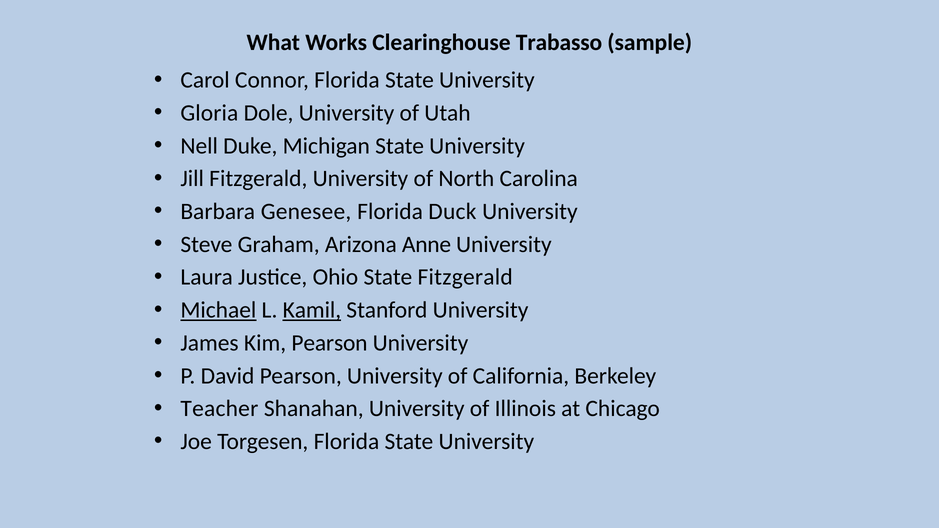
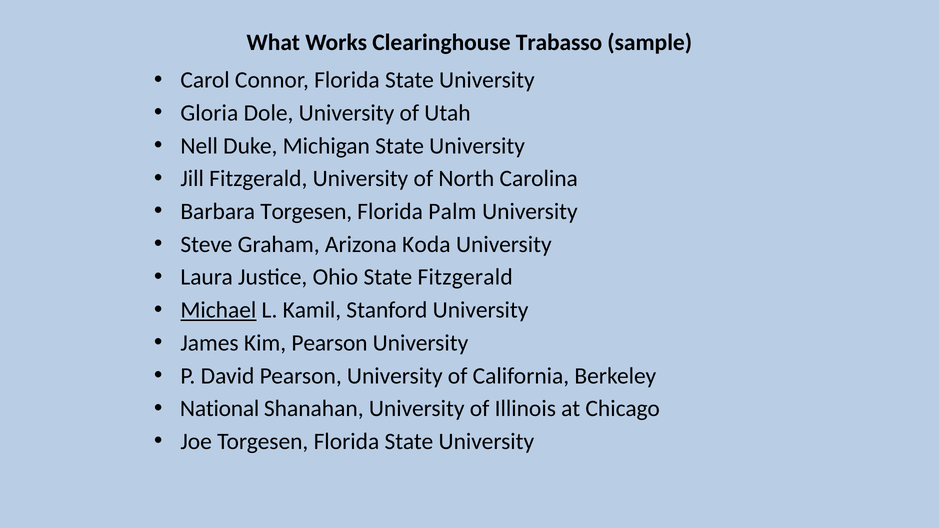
Barbara Genesee: Genesee -> Torgesen (306, 212)
Duck: Duck -> Palm (452, 212)
Anne: Anne -> Koda (426, 244)
Kamil underline: present -> none (312, 310)
Teacher: Teacher -> National (220, 409)
